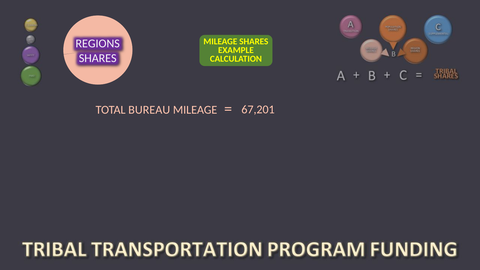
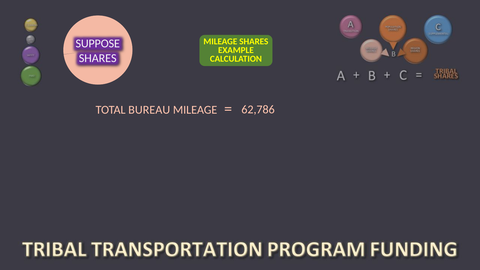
REGIONS: REGIONS -> SUPPOSE (98, 44)
67,201: 67,201 -> 62,786 (258, 109)
